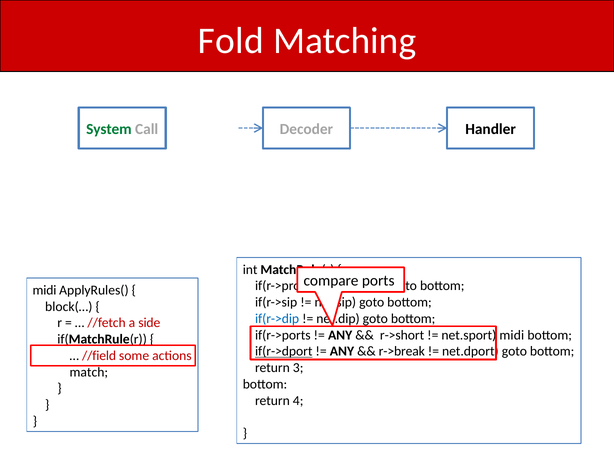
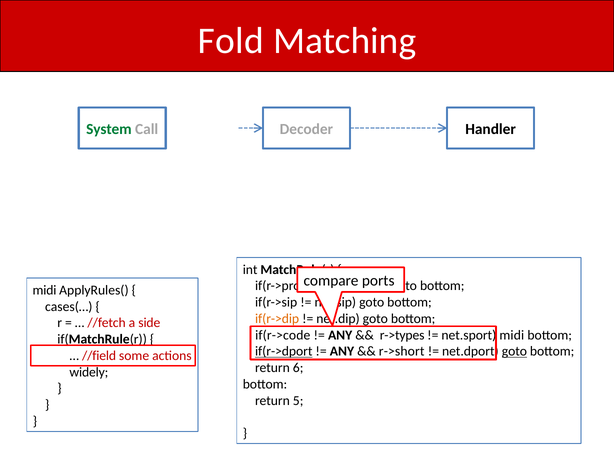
block(…: block(… -> cases(… (69, 306)
if(r->dip colour: blue -> orange (277, 318)
if(r->ports: if(r->ports -> if(r->code (283, 335)
r->short: r->short -> r->types (402, 335)
r->break: r->break -> r->short (402, 351)
goto underline: none -> present (514, 351)
3: 3 -> 6 (298, 367)
match: match -> widely (89, 372)
4: 4 -> 5 (298, 400)
